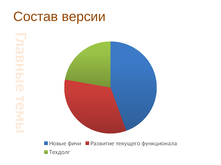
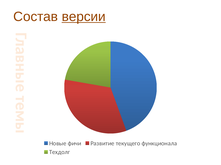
версии underline: none -> present (84, 17)
